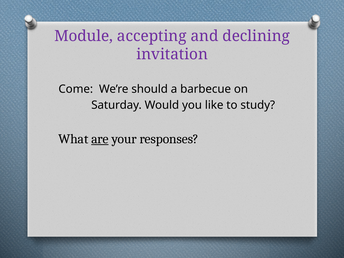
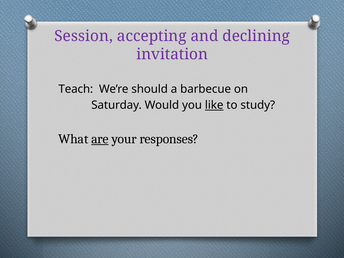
Module: Module -> Session (84, 36)
Come: Come -> Teach (76, 89)
like underline: none -> present (214, 105)
